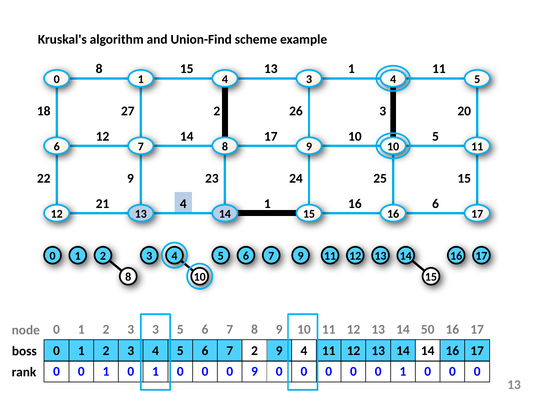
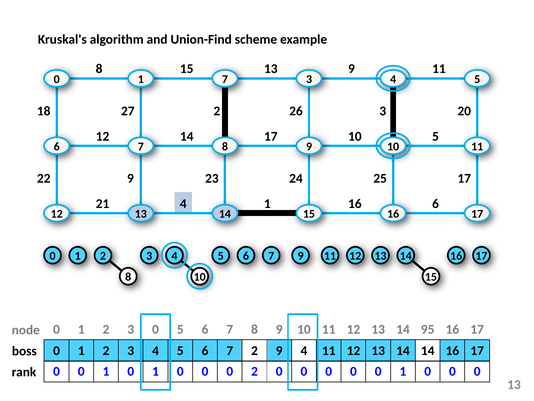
13 1: 1 -> 9 (351, 69)
1 4: 4 -> 7 (225, 79)
24 15: 15 -> 17 (464, 178)
3 3: 3 -> 0 (155, 329)
50: 50 -> 95 (428, 329)
0 9: 9 -> 2 (254, 371)
